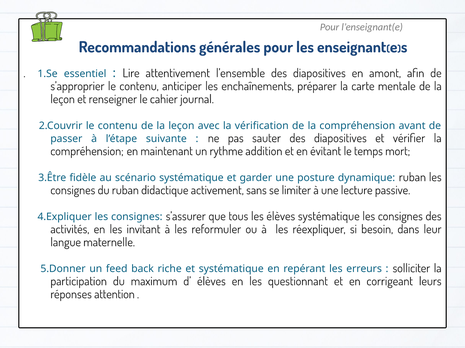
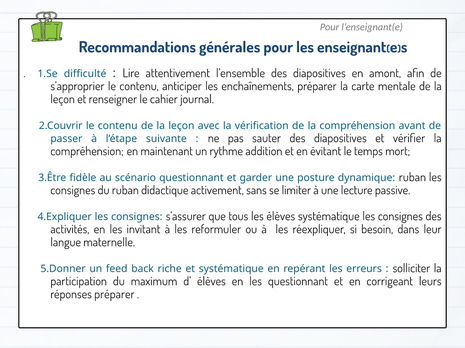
essentiel: essentiel -> difficulté (85, 74)
scénario systématique: systématique -> questionnant (191, 178)
réponses attention: attention -> préparer (114, 295)
